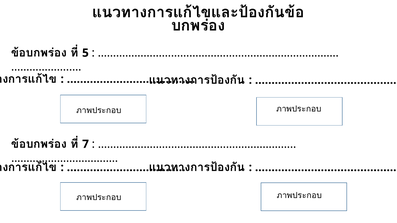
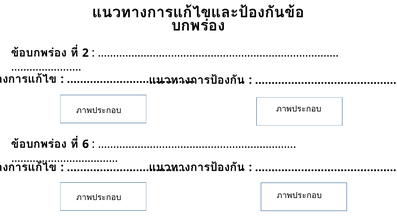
5: 5 -> 2 (85, 53)
7: 7 -> 6 (86, 144)
